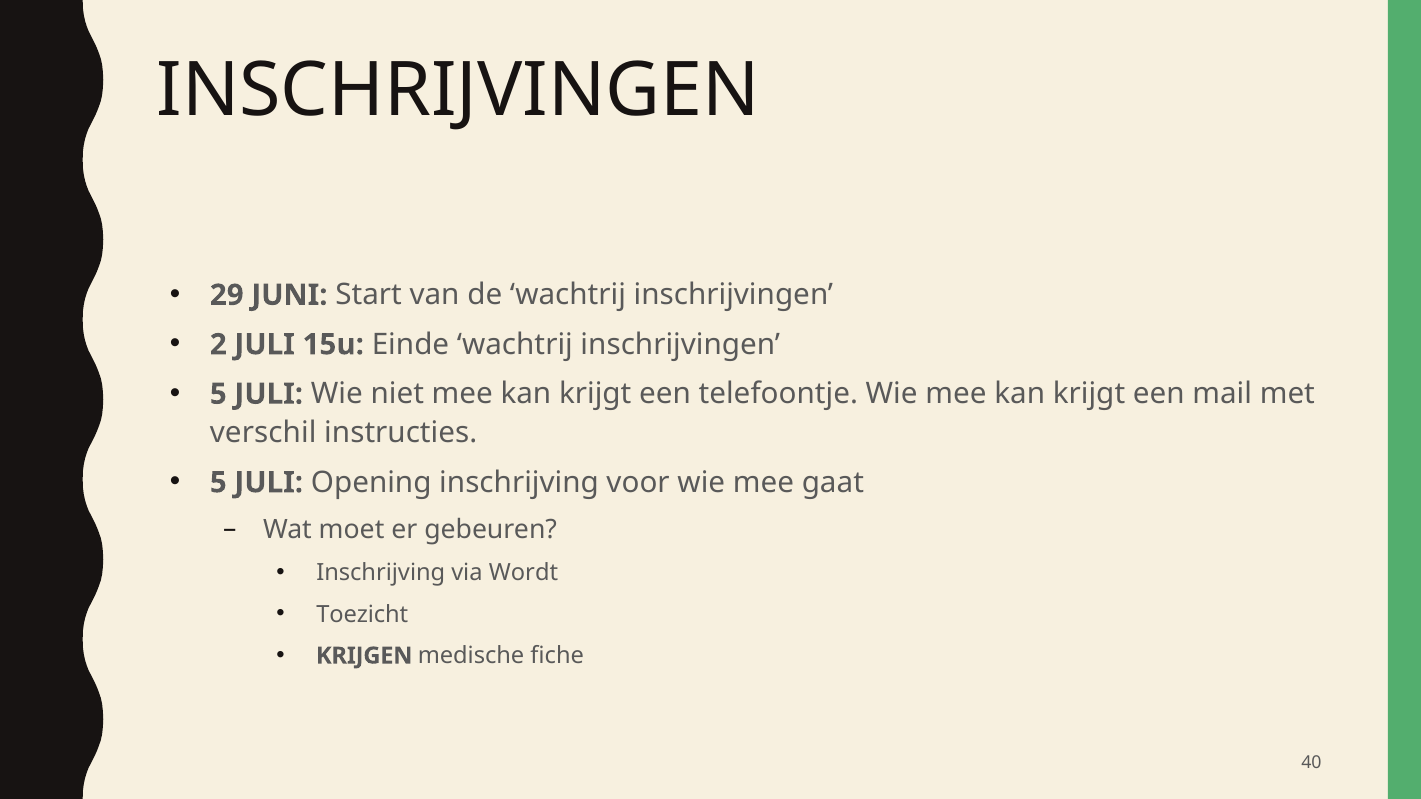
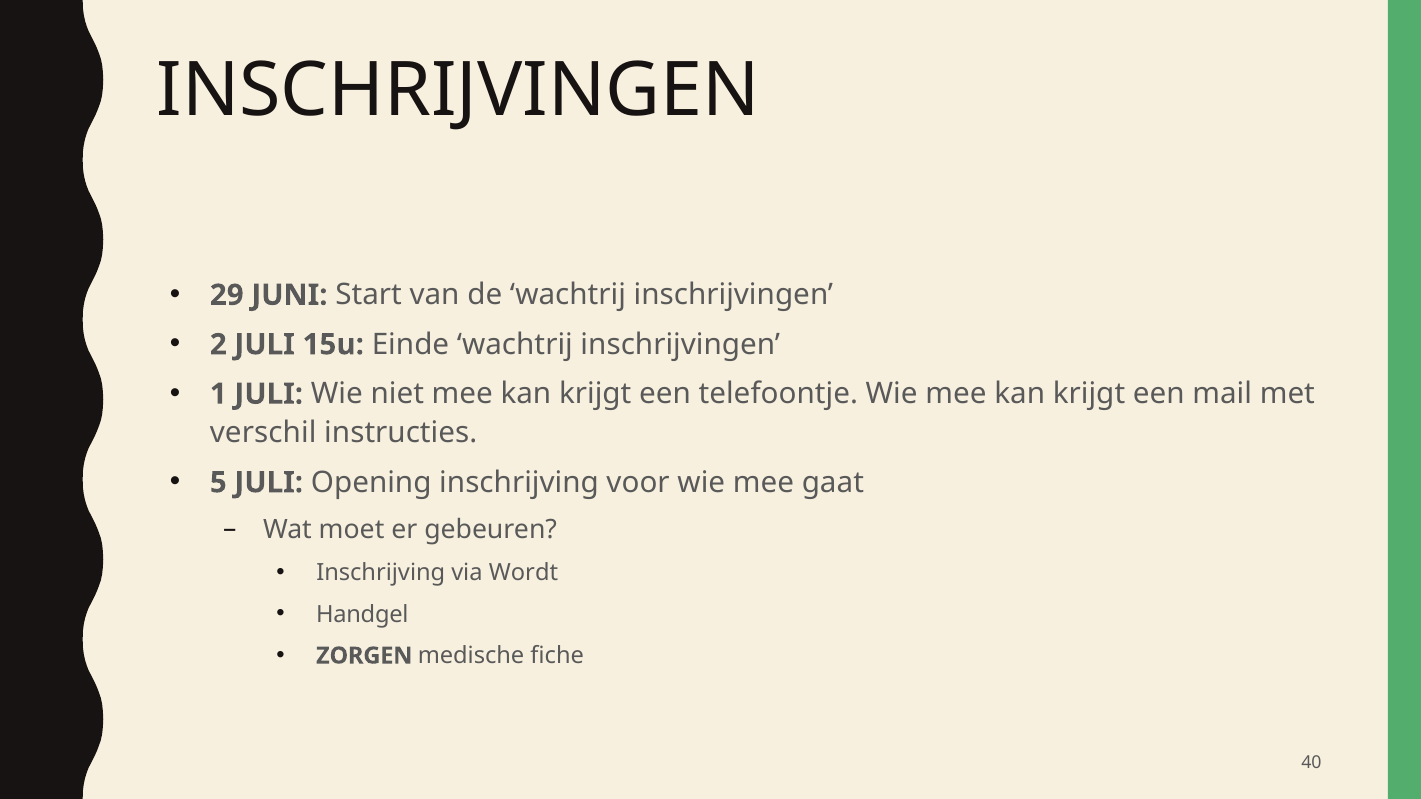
5: 5 -> 1 (218, 394)
Toezicht: Toezicht -> Handgel (362, 614)
KRIJGEN: KRIJGEN -> ZORGEN (364, 656)
